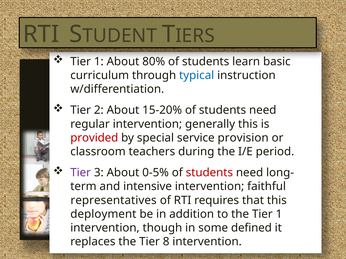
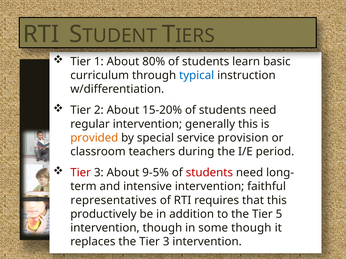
provided colour: red -> orange (94, 138)
Tier colour: purple -> red (81, 173)
0-5%: 0-5% -> 9-5% (156, 173)
deployment: deployment -> productively (103, 214)
the Tier 1: 1 -> 5 (279, 214)
some defined: defined -> though (251, 228)
the Tier 8: 8 -> 3 (166, 242)
